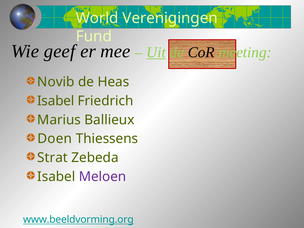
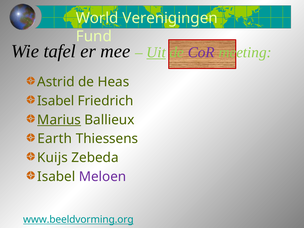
geef: geef -> tafel (60, 51)
CoR colour: black -> purple (201, 52)
Novib: Novib -> Astrid (56, 82)
Marius underline: none -> present (59, 120)
Doen: Doen -> Earth (55, 139)
Strat: Strat -> Kuijs (53, 158)
